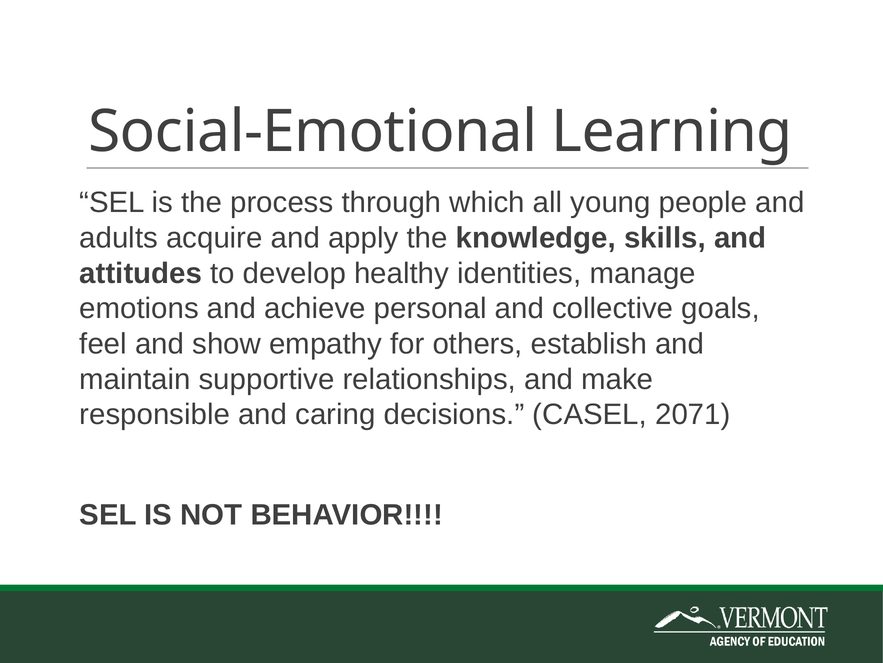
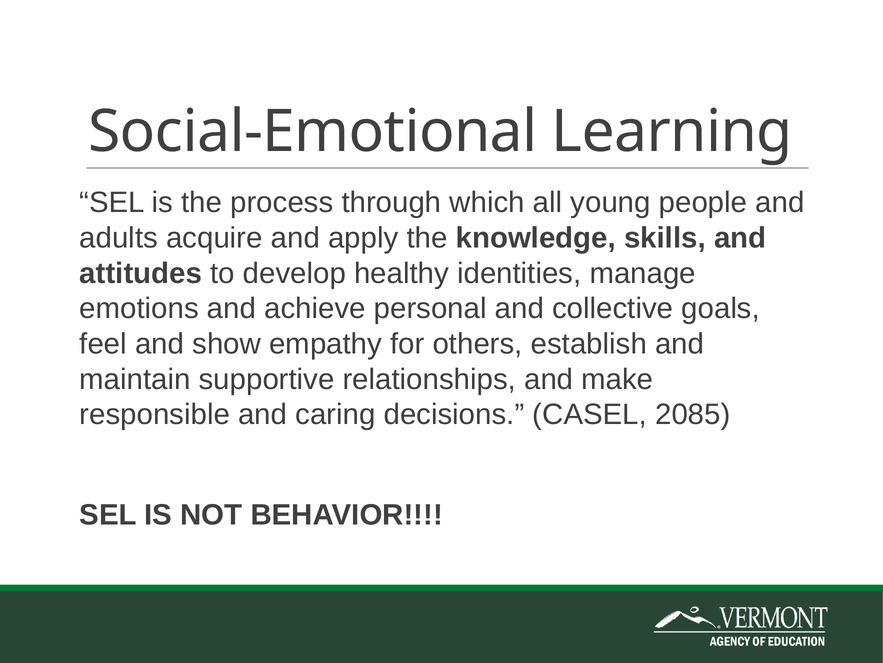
2071: 2071 -> 2085 (693, 414)
